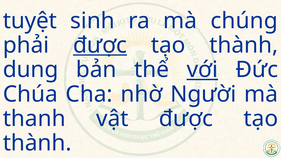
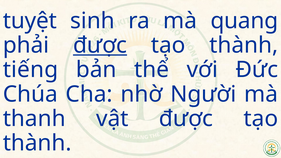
chúng: chúng -> quang (244, 21)
dung: dung -> tiếng (30, 70)
với underline: present -> none (202, 70)
